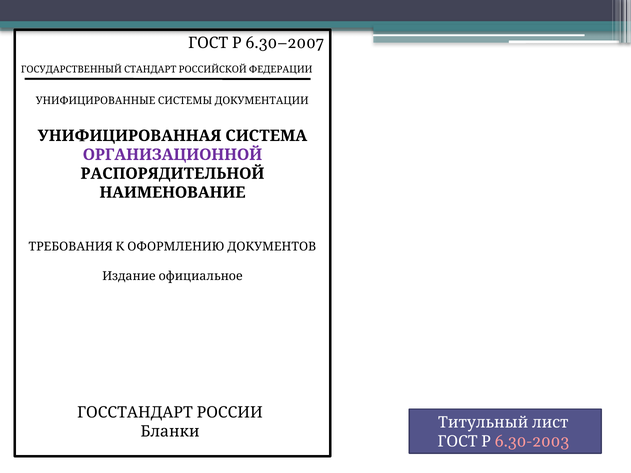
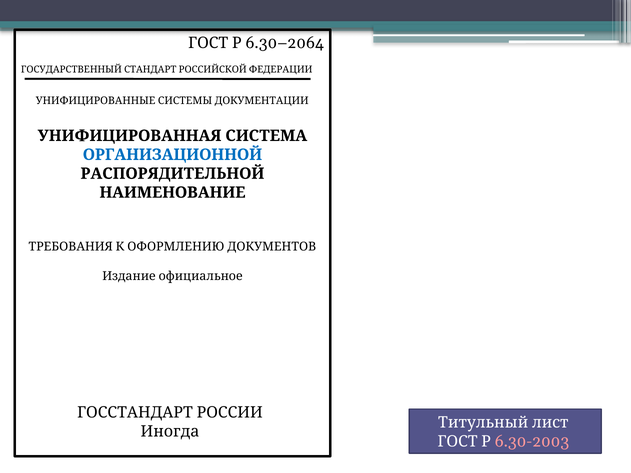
6.30–2007: 6.30–2007 -> 6.30–2064 (285, 43)
ОРГАНИЗАЦИОННОЙ colour: purple -> blue (172, 155)
Бланки: Бланки -> Иногда (170, 432)
